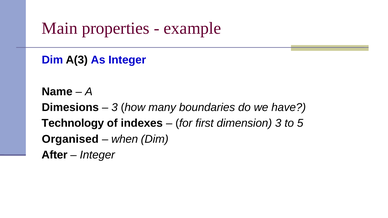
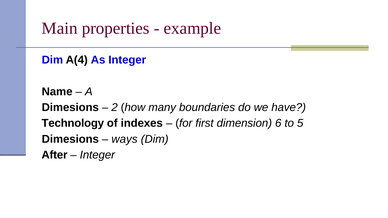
A(3: A(3 -> A(4 (77, 60)
3: 3 -> 2 (115, 108)
dimension 3: 3 -> 6 (278, 123)
Organised: Organised -> Dimesions (70, 139)
when: when -> ways (125, 139)
